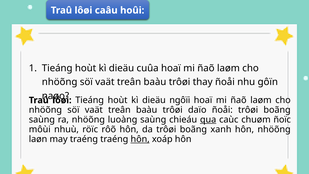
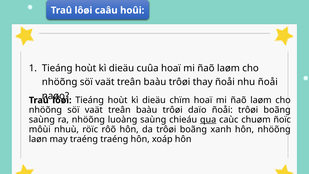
nhu gôïn: gôïn -> ñoåi (268, 82)
ngôïi: ngôïi -> chïm (180, 100)
hôn underline: present -> none (140, 139)
